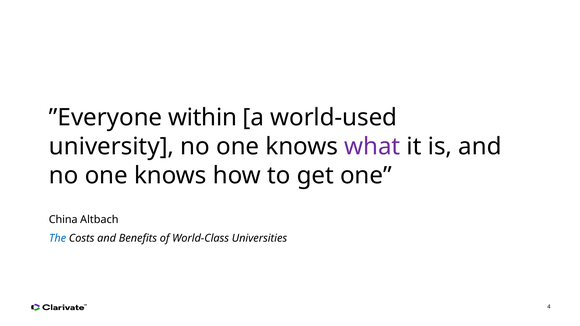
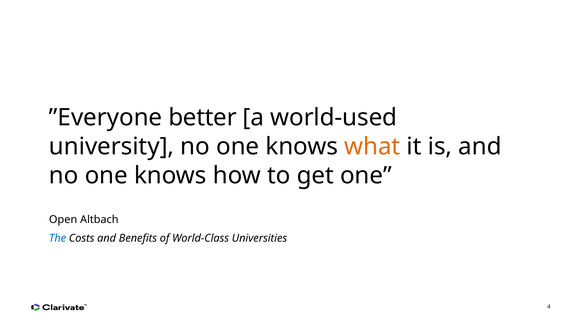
within: within -> better (203, 118)
what colour: purple -> orange (372, 147)
China: China -> Open (63, 220)
